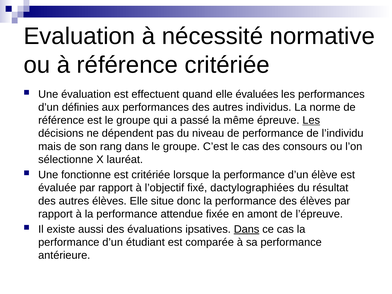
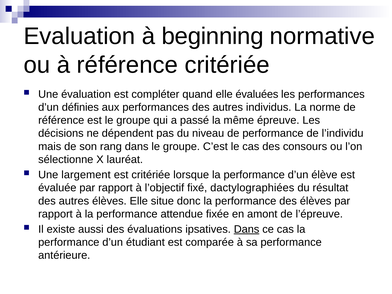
nécessité: nécessité -> beginning (213, 36)
effectuent: effectuent -> compléter (155, 94)
Les underline: present -> none (311, 120)
fonctionne: fonctionne -> largement (86, 175)
